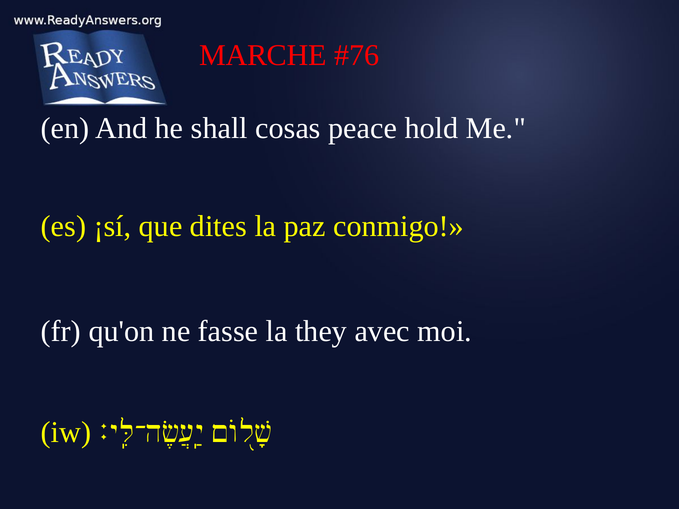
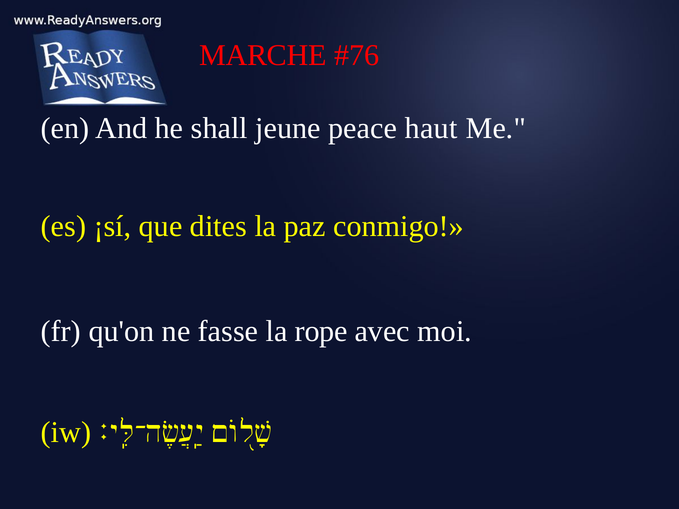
cosas: cosas -> jeune (288, 128)
hold: hold -> haut (431, 128)
they: they -> rope (321, 331)
